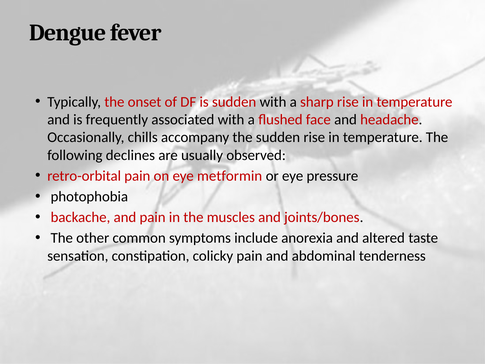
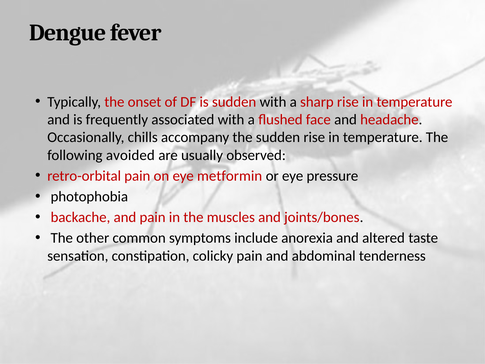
declines: declines -> avoided (130, 155)
